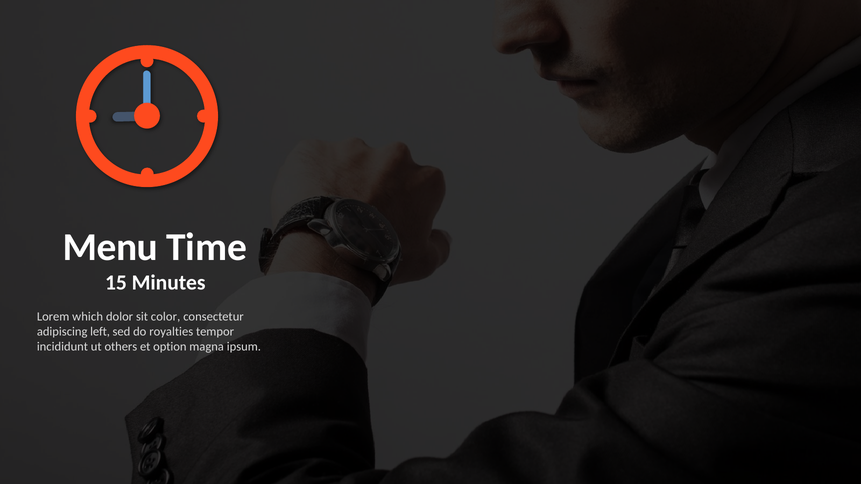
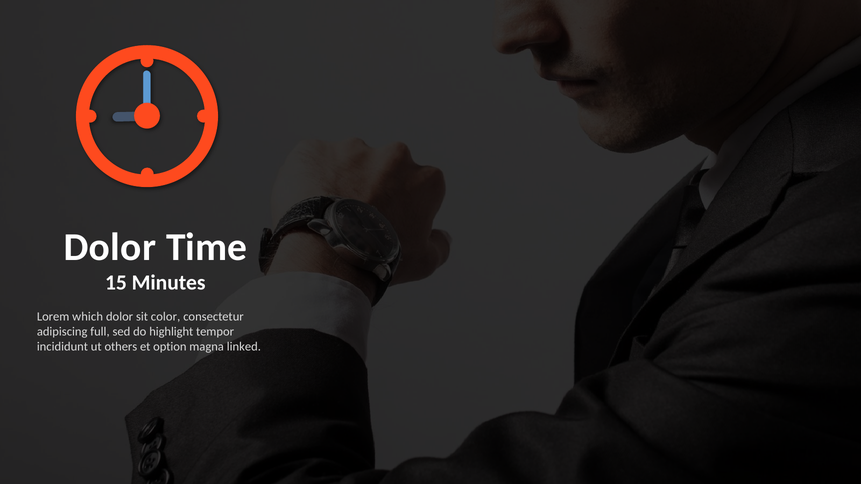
Menu: Menu -> Dolor (110, 247)
left: left -> full (100, 332)
royalties: royalties -> highlight (171, 332)
ipsum: ipsum -> linked (244, 347)
